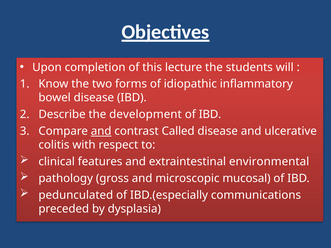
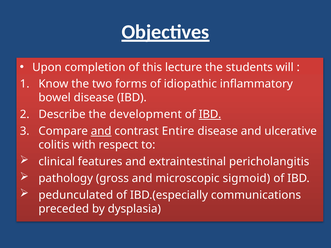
IBD underline: none -> present (210, 115)
Called: Called -> Entire (178, 131)
environmental: environmental -> pericholangitis (269, 162)
mucosal: mucosal -> sigmoid (246, 179)
